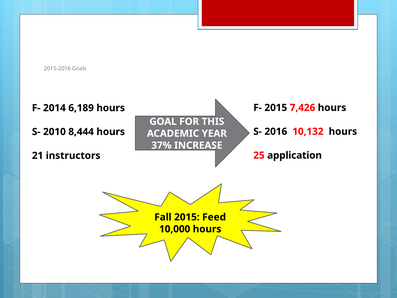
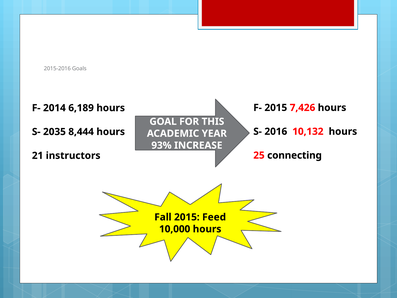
2010: 2010 -> 2035 (54, 132)
37%: 37% -> 93% (161, 145)
application: application -> connecting (295, 155)
